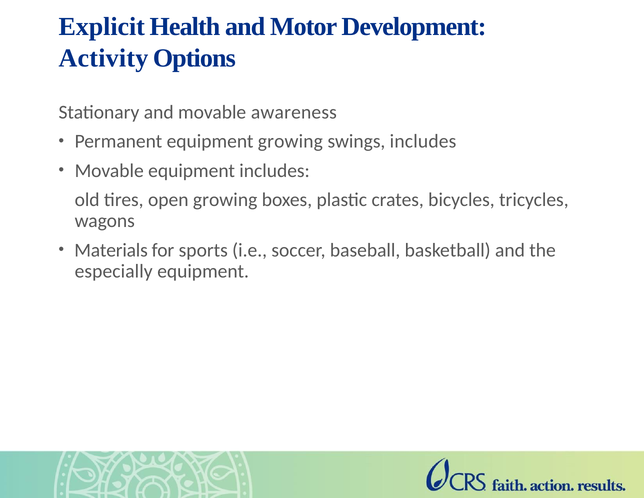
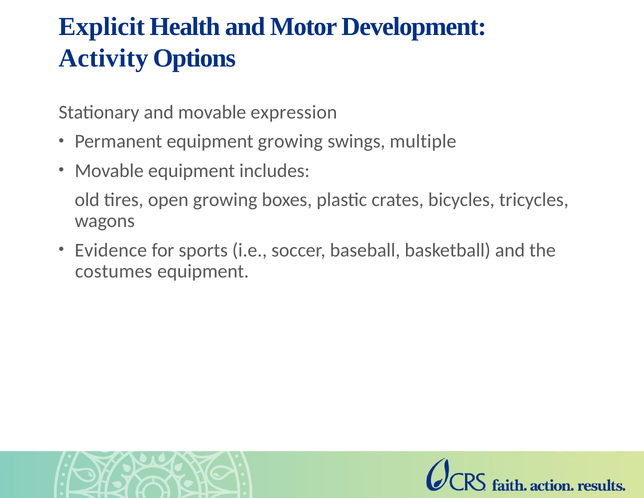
awareness: awareness -> expression (294, 112)
swings includes: includes -> multiple (423, 141)
Materials: Materials -> Evidence (111, 250)
especially: especially -> costumes (114, 271)
